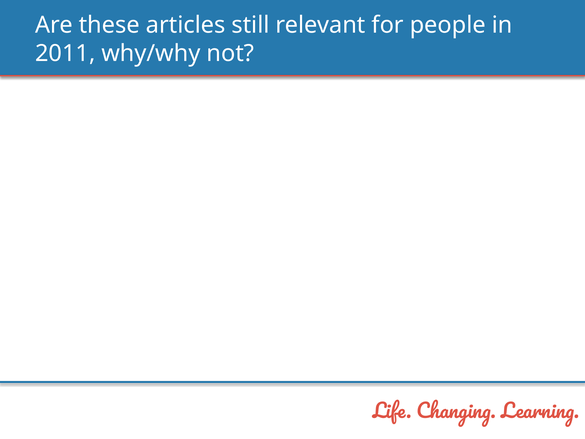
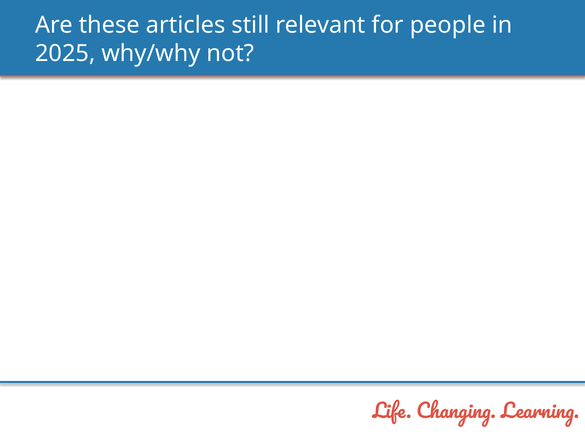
2011: 2011 -> 2025 (65, 53)
